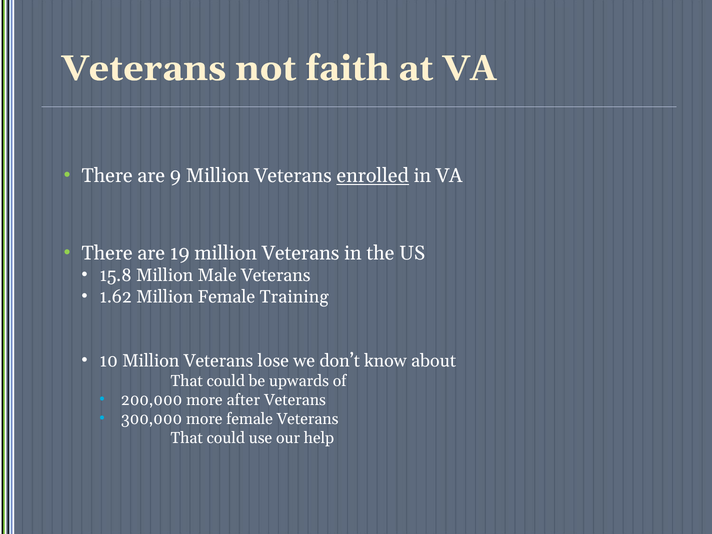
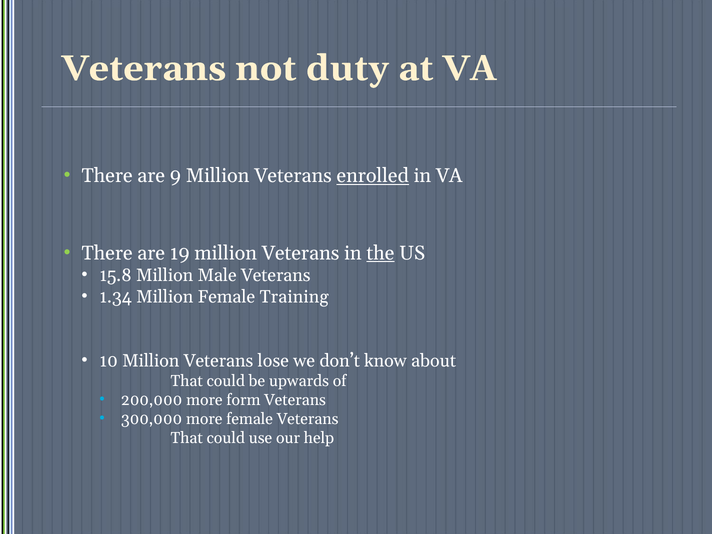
faith: faith -> duty (347, 68)
the underline: none -> present (380, 253)
1.62: 1.62 -> 1.34 (116, 297)
after: after -> form (243, 400)
